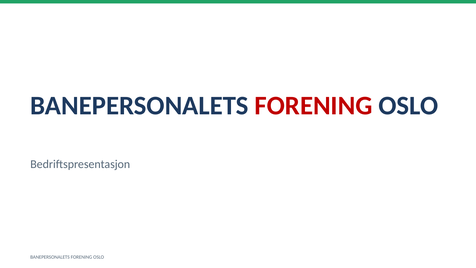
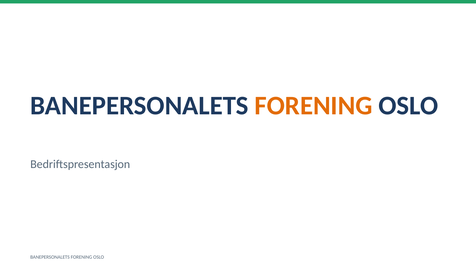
FORENING colour: red -> orange (314, 106)
